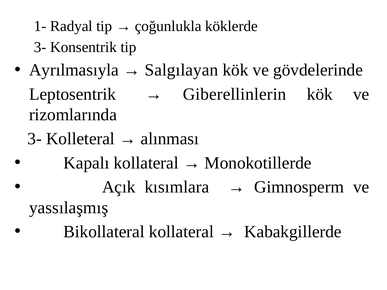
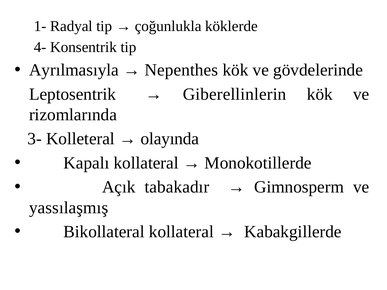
3-: 3- -> 4- (40, 47)
Salgılayan: Salgılayan -> Nepenthes (181, 70)
alınması: alınması -> olayında (170, 139)
kısımlara: kısımlara -> tabakadır (177, 187)
